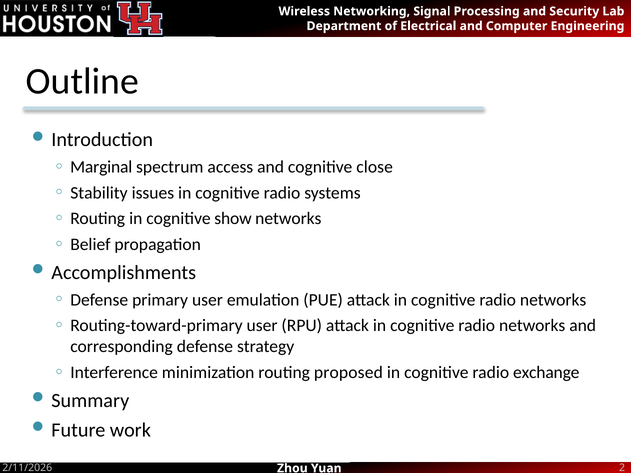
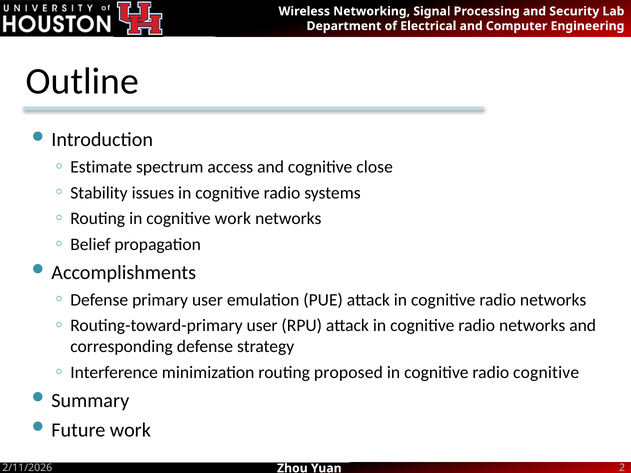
Marginal: Marginal -> Estimate (101, 167)
cognitive show: show -> work (233, 219)
radio exchange: exchange -> cognitive (546, 373)
